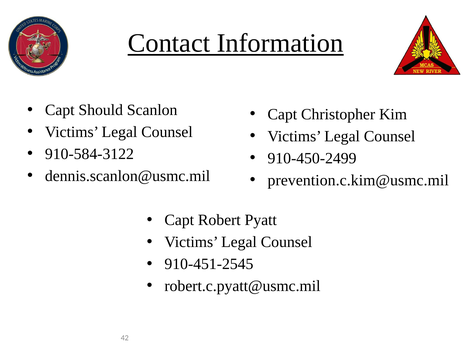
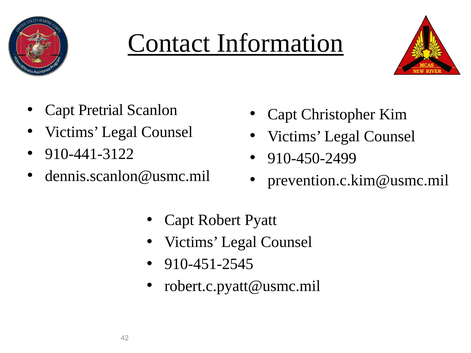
Should: Should -> Pretrial (101, 110)
910-584-3122: 910-584-3122 -> 910-441-3122 (89, 154)
